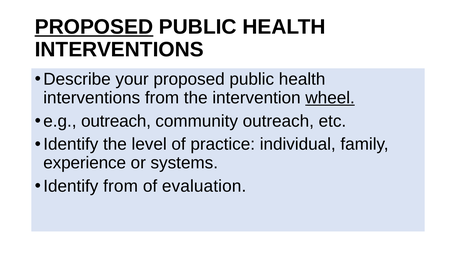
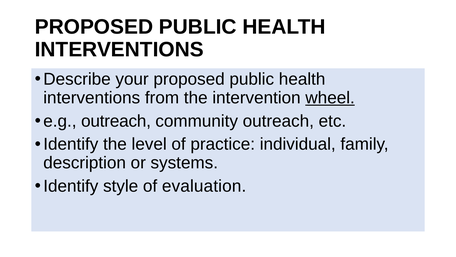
PROPOSED underline: present -> none (94, 27)
experience: experience -> description (85, 163)
Identify from: from -> style (121, 186)
